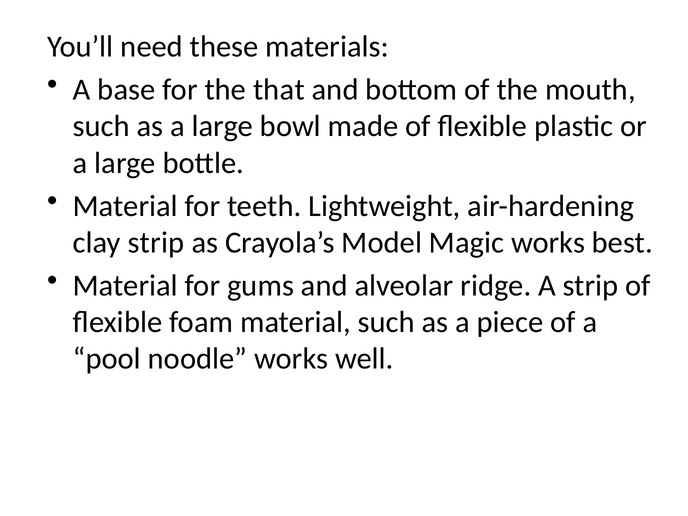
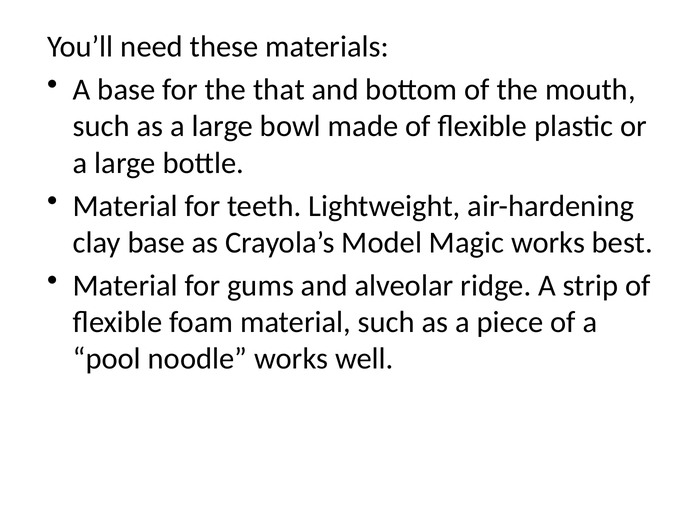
clay strip: strip -> base (156, 243)
